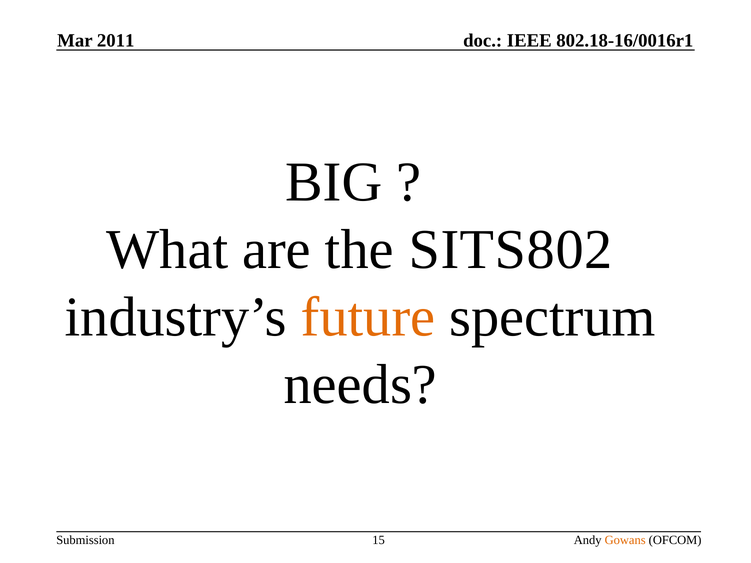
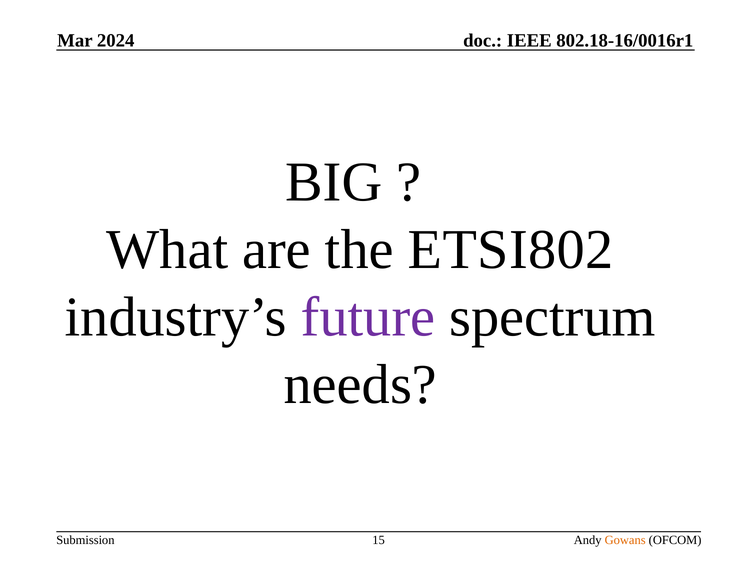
2011: 2011 -> 2024 (116, 40)
SITS802: SITS802 -> ETSI802 (511, 250)
future colour: orange -> purple (368, 317)
